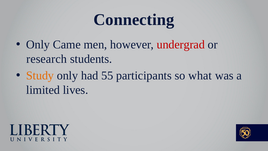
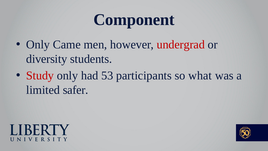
Connecting: Connecting -> Component (134, 20)
research: research -> diversity (47, 59)
Study colour: orange -> red (40, 76)
55: 55 -> 53 (107, 76)
lives: lives -> safer (76, 90)
